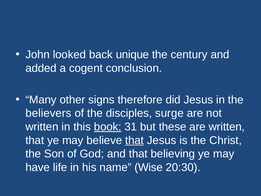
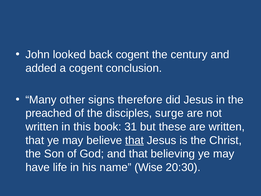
back unique: unique -> cogent (132, 55)
believers: believers -> preached (49, 113)
book underline: present -> none (108, 127)
